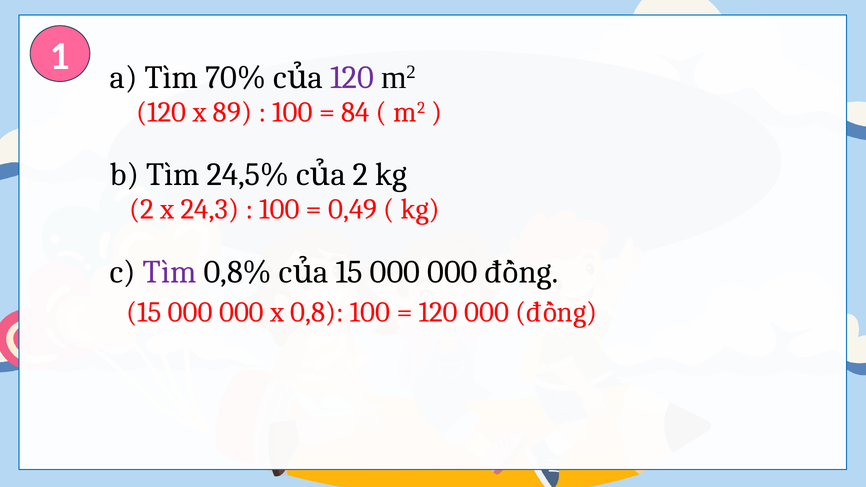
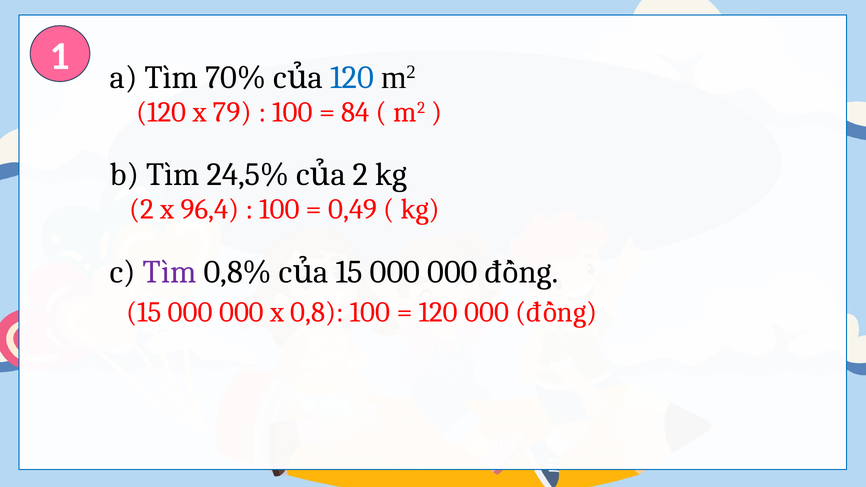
120 colour: purple -> blue (352, 77)
89: 89 -> 79 (232, 112)
24,3: 24,3 -> 96,4 (210, 209)
